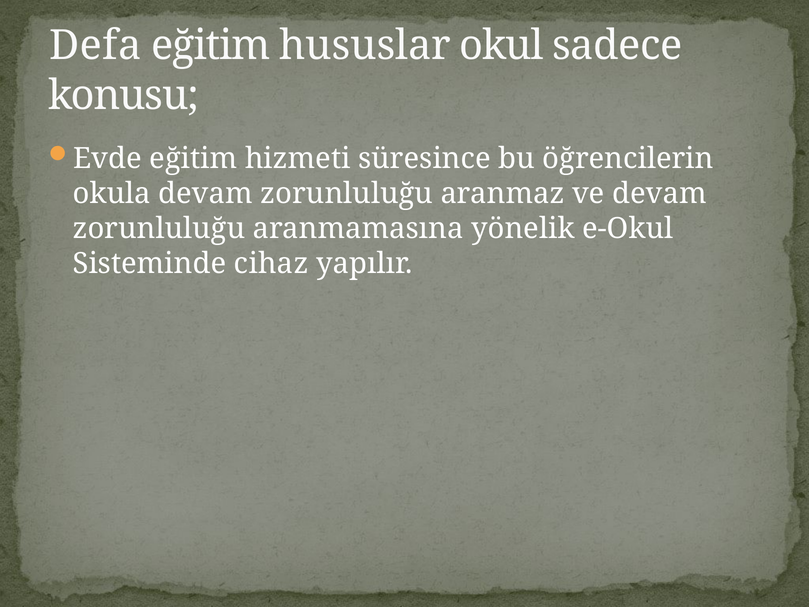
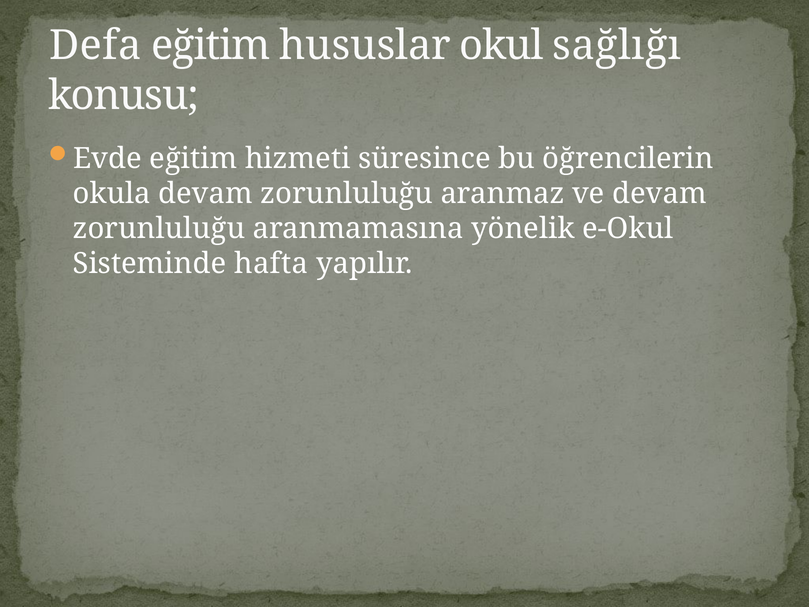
sadece: sadece -> sağlığı (617, 45)
cihaz: cihaz -> hafta (271, 263)
